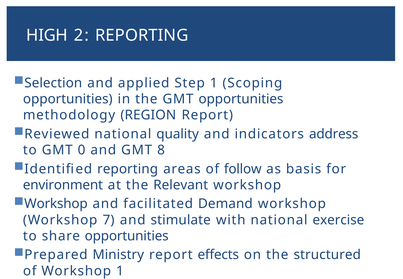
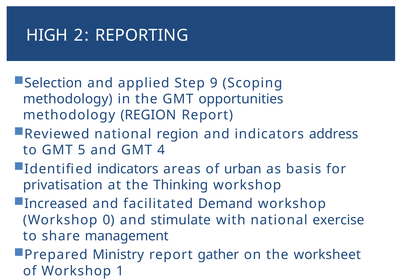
Step 1: 1 -> 9 (214, 83)
opportunities: opportunities -> methodology (68, 99)
national quality: quality -> region (178, 134)
0: 0 -> 5 (82, 150)
8: 8 -> 4 (161, 150)
Identified reporting: reporting -> indicators (128, 169)
follow: follow -> urban (243, 169)
environment: environment -> privatisation (63, 185)
Relevant: Relevant -> Thinking (181, 185)
Workshop: Workshop -> Increased (56, 204)
7: 7 -> 0 (109, 220)
share opportunities: opportunities -> management (127, 236)
effects: effects -> gather (218, 255)
structured: structured -> worksheet (327, 255)
